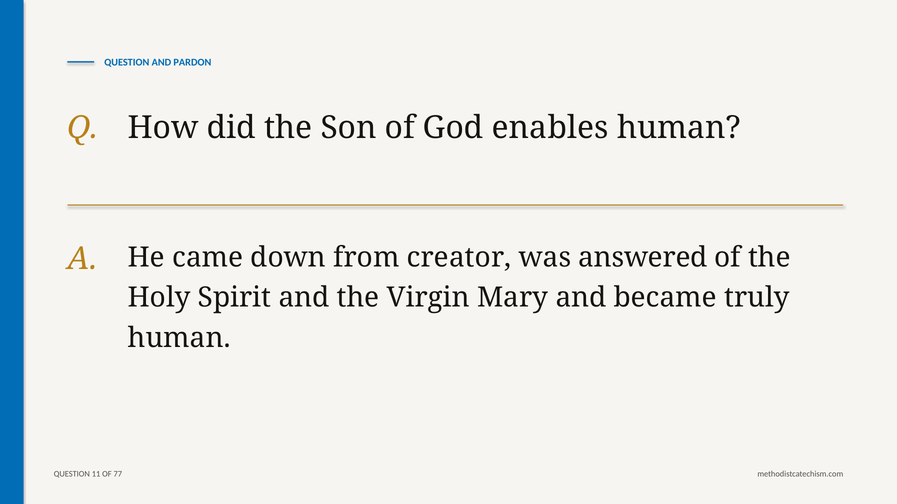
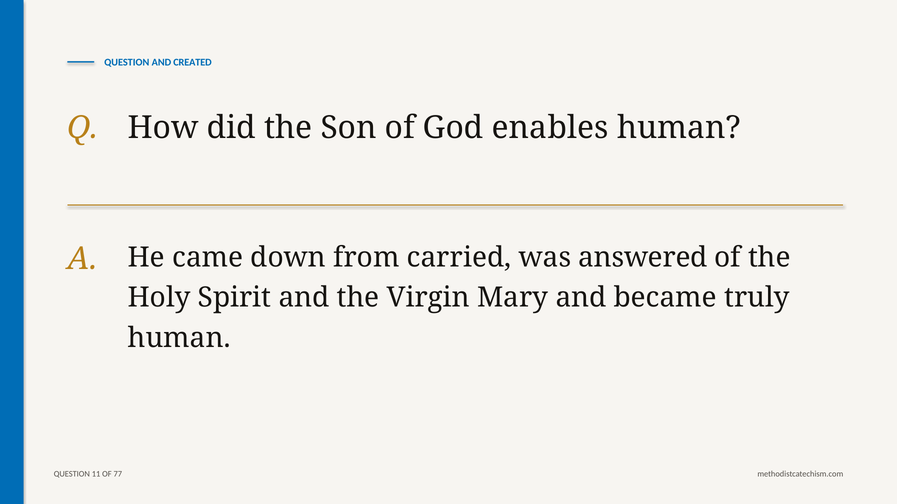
PARDON: PARDON -> CREATED (192, 63)
creator: creator -> carried (459, 258)
